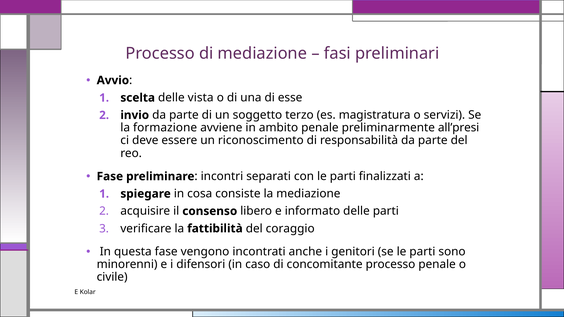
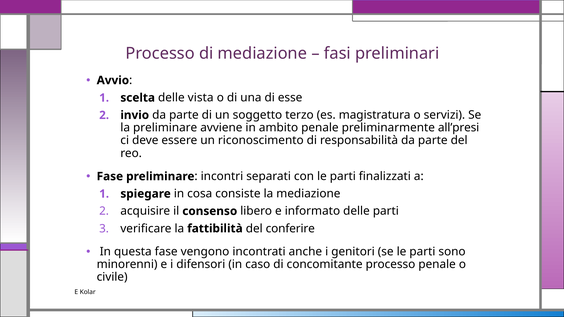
la formazione: formazione -> preliminare (165, 128)
coraggio: coraggio -> conferire (290, 229)
